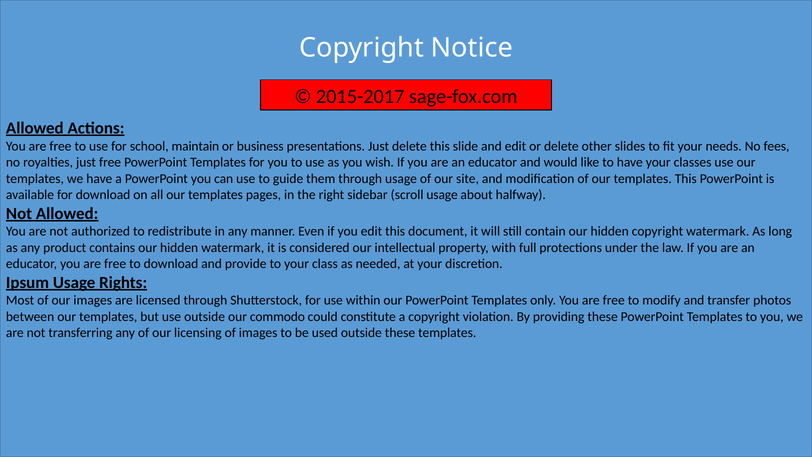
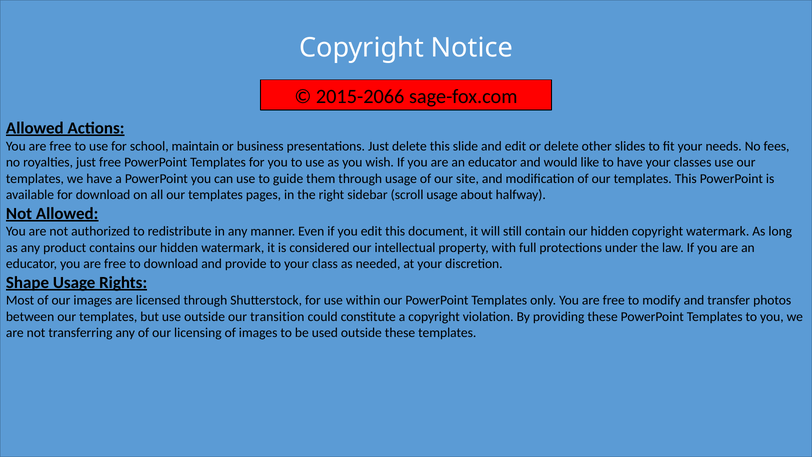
2015-2017: 2015-2017 -> 2015-2066 (360, 96)
Ipsum: Ipsum -> Shape (28, 282)
commodo: commodo -> transition (277, 317)
